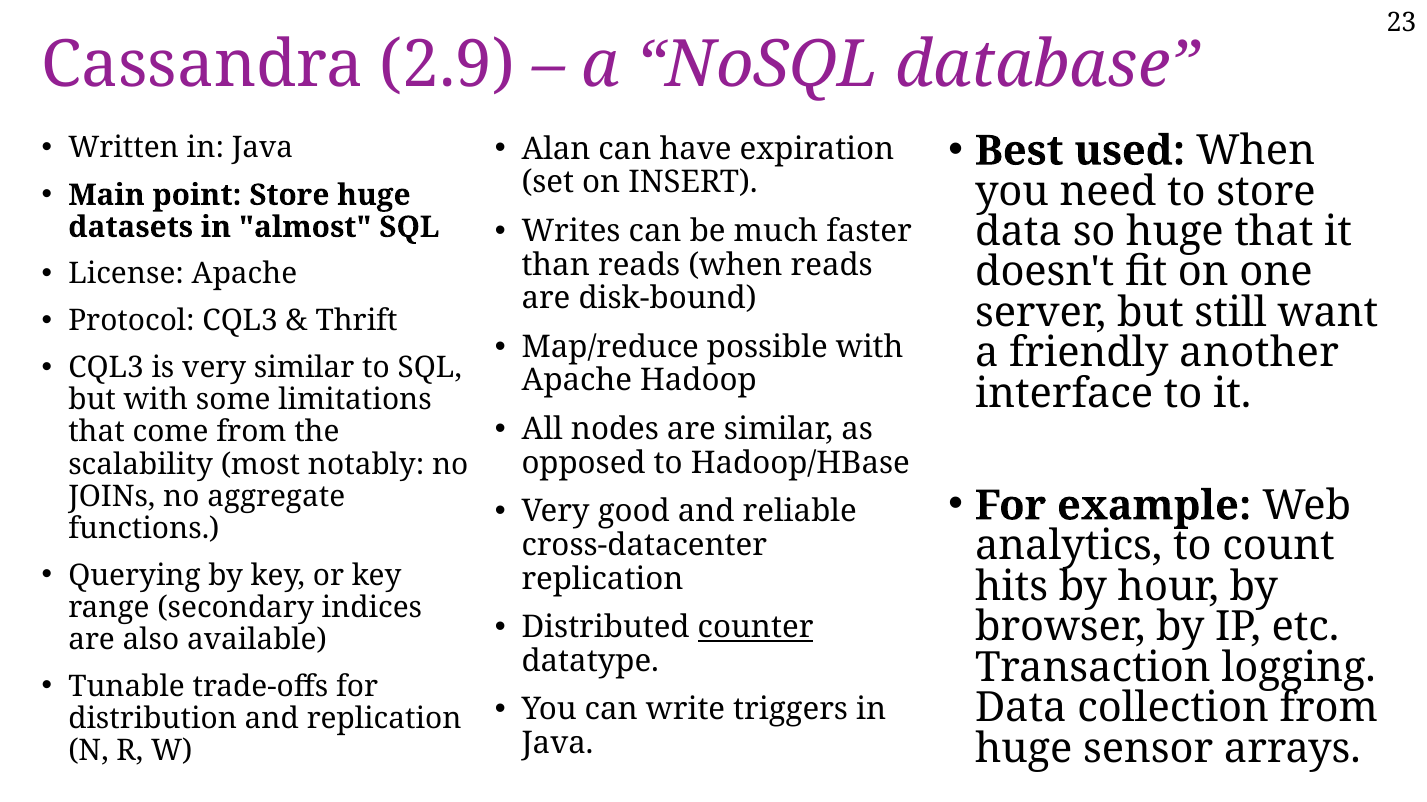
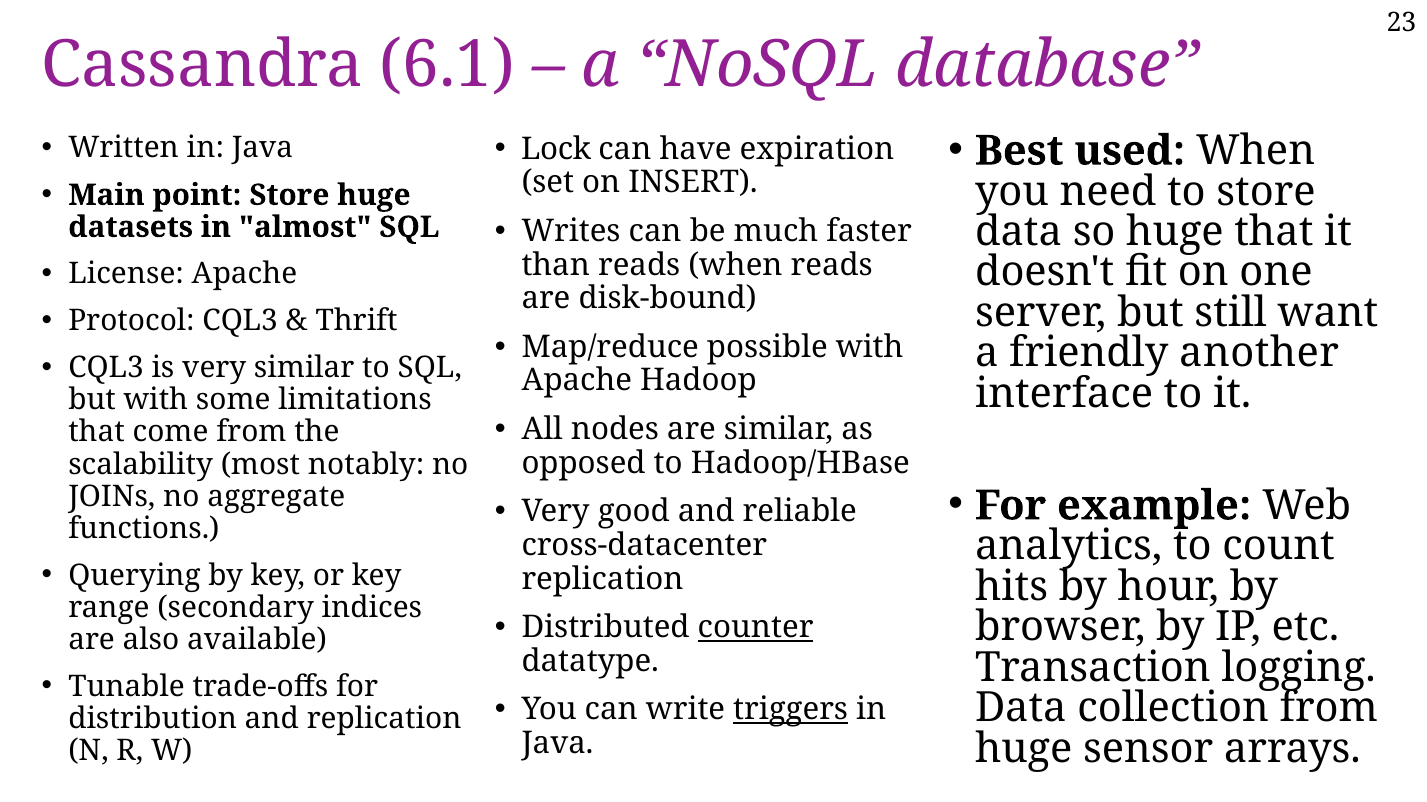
2.9: 2.9 -> 6.1 (447, 65)
Alan: Alan -> Lock (556, 149)
triggers underline: none -> present (791, 710)
